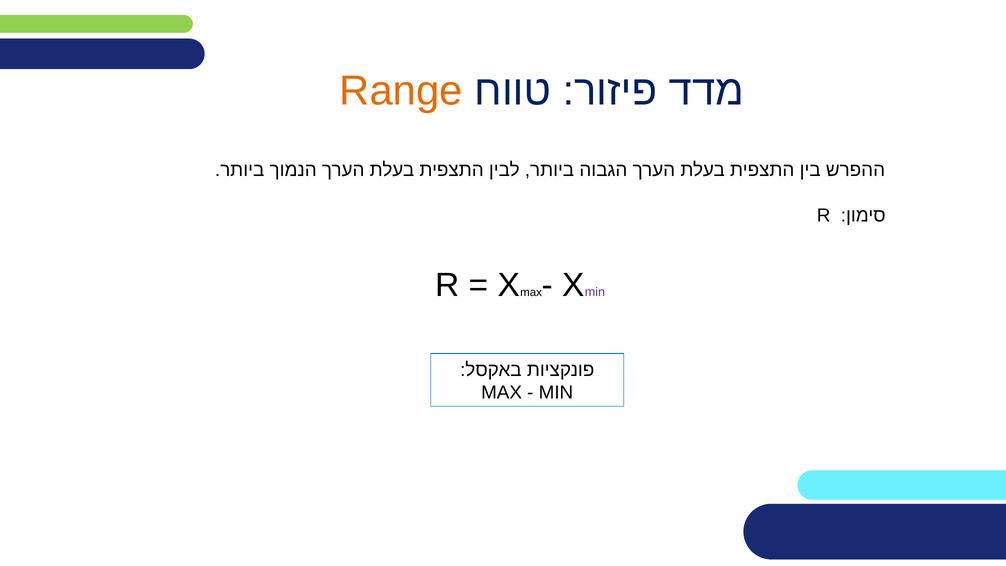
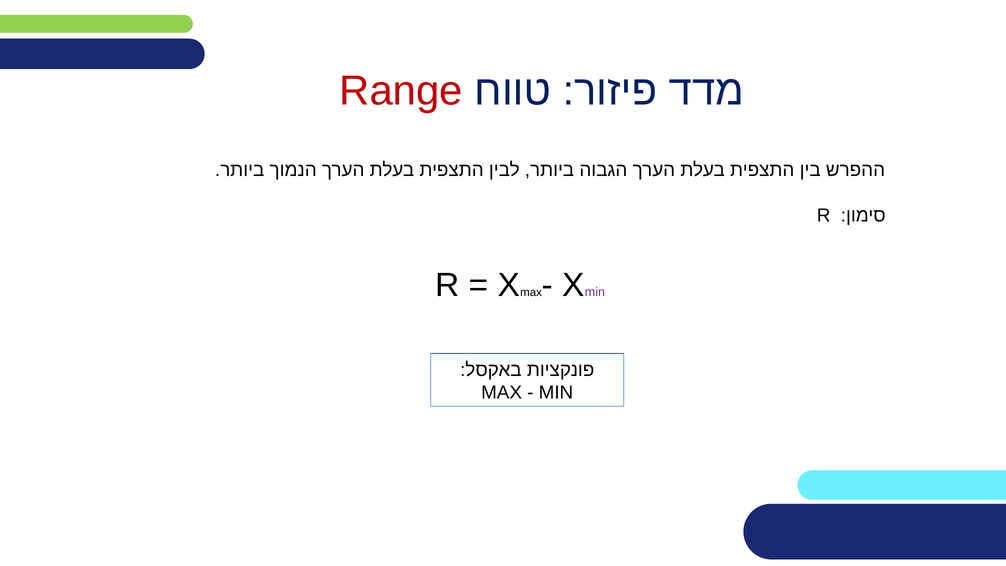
Range colour: orange -> red (401, 91)
